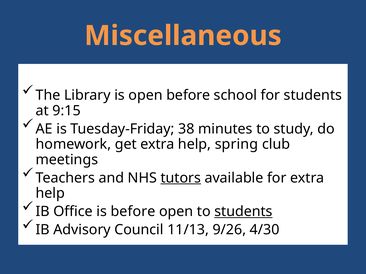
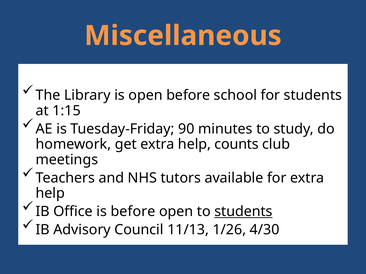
9:15: 9:15 -> 1:15 (67, 111)
38: 38 -> 90 (186, 129)
spring: spring -> counts (237, 144)
tutors underline: present -> none (181, 178)
9/26: 9/26 -> 1/26 (229, 230)
